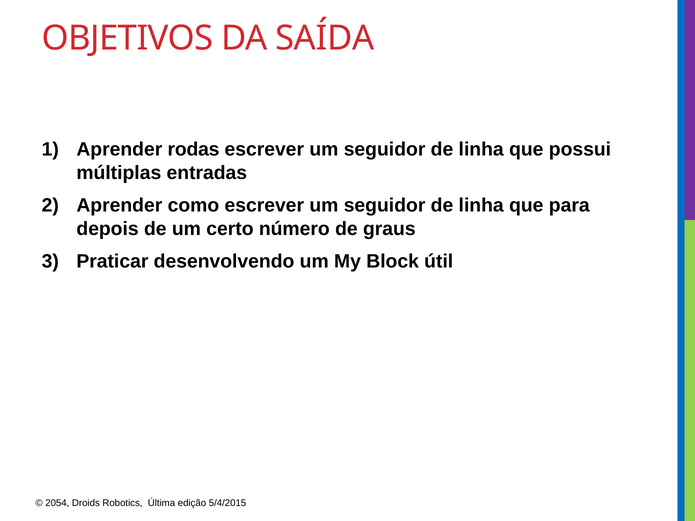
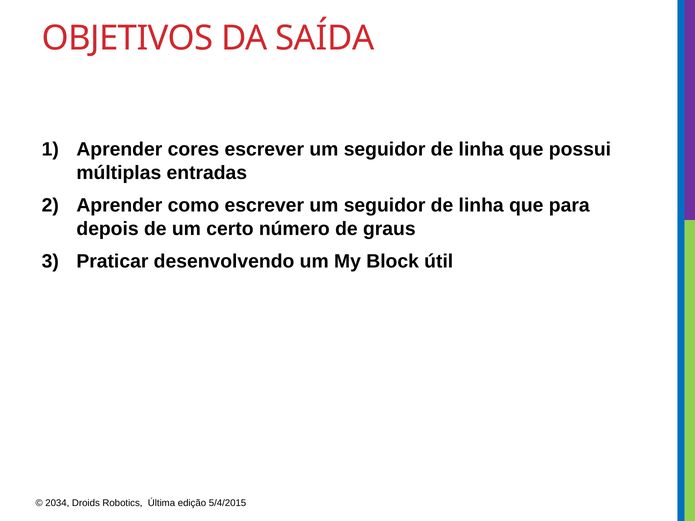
rodas: rodas -> cores (193, 150)
2054: 2054 -> 2034 (57, 503)
